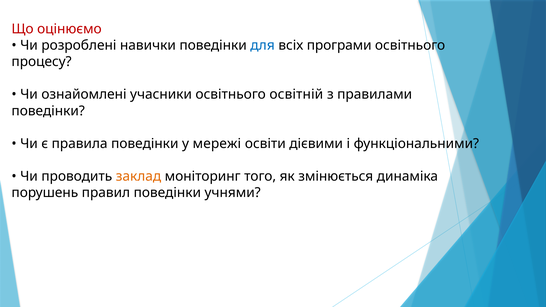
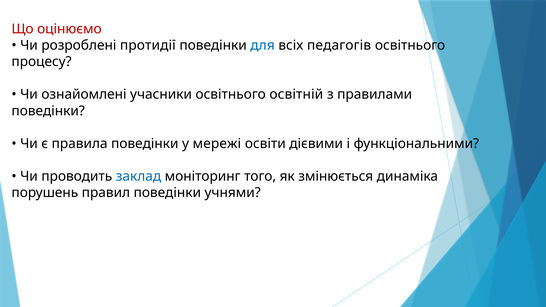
навички: навички -> протидії (148, 45)
програми: програми -> педагогів (339, 45)
заклад colour: orange -> blue (138, 176)
